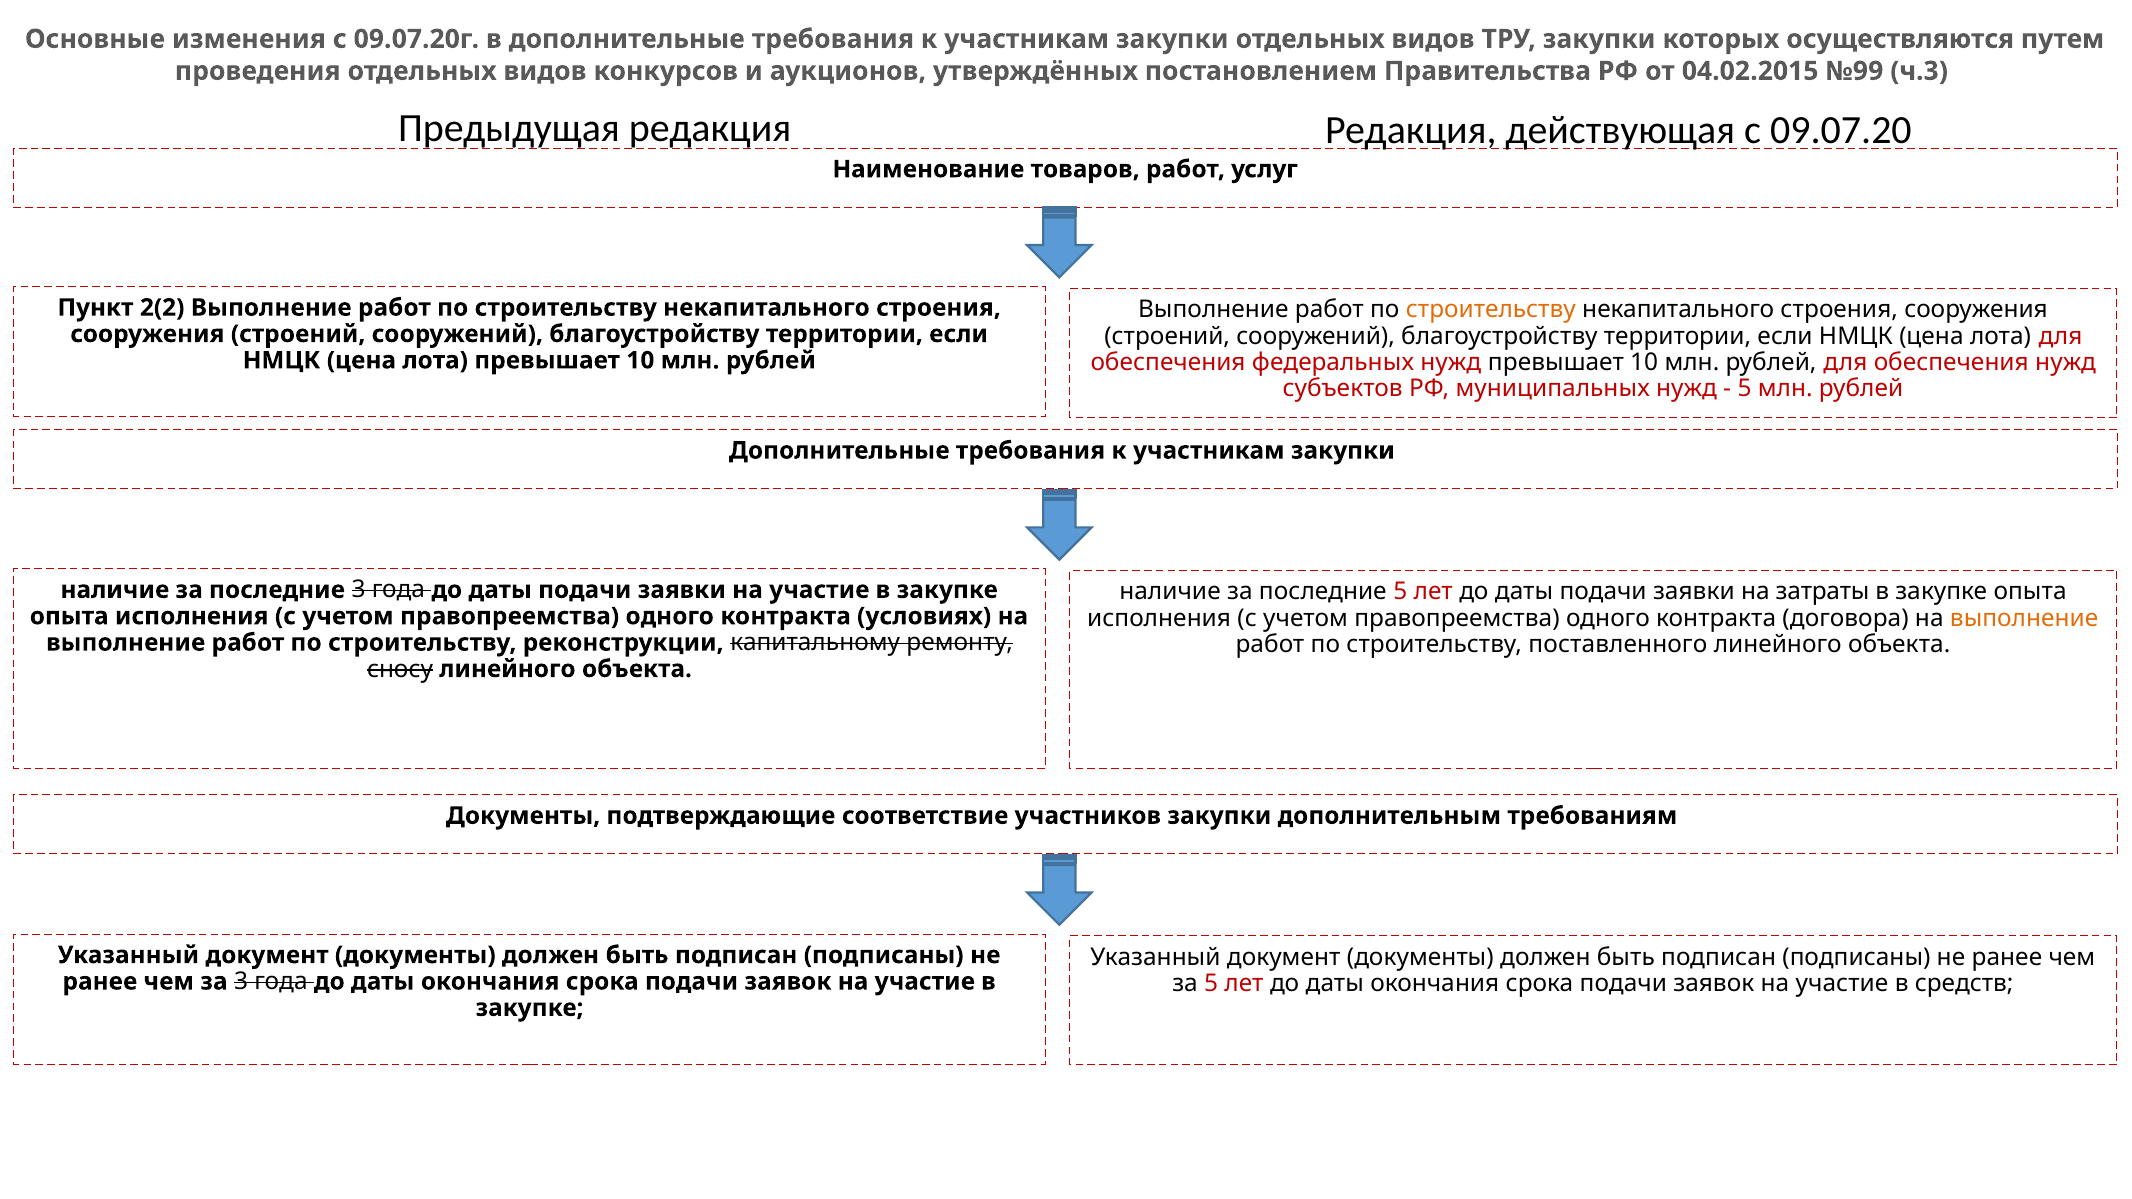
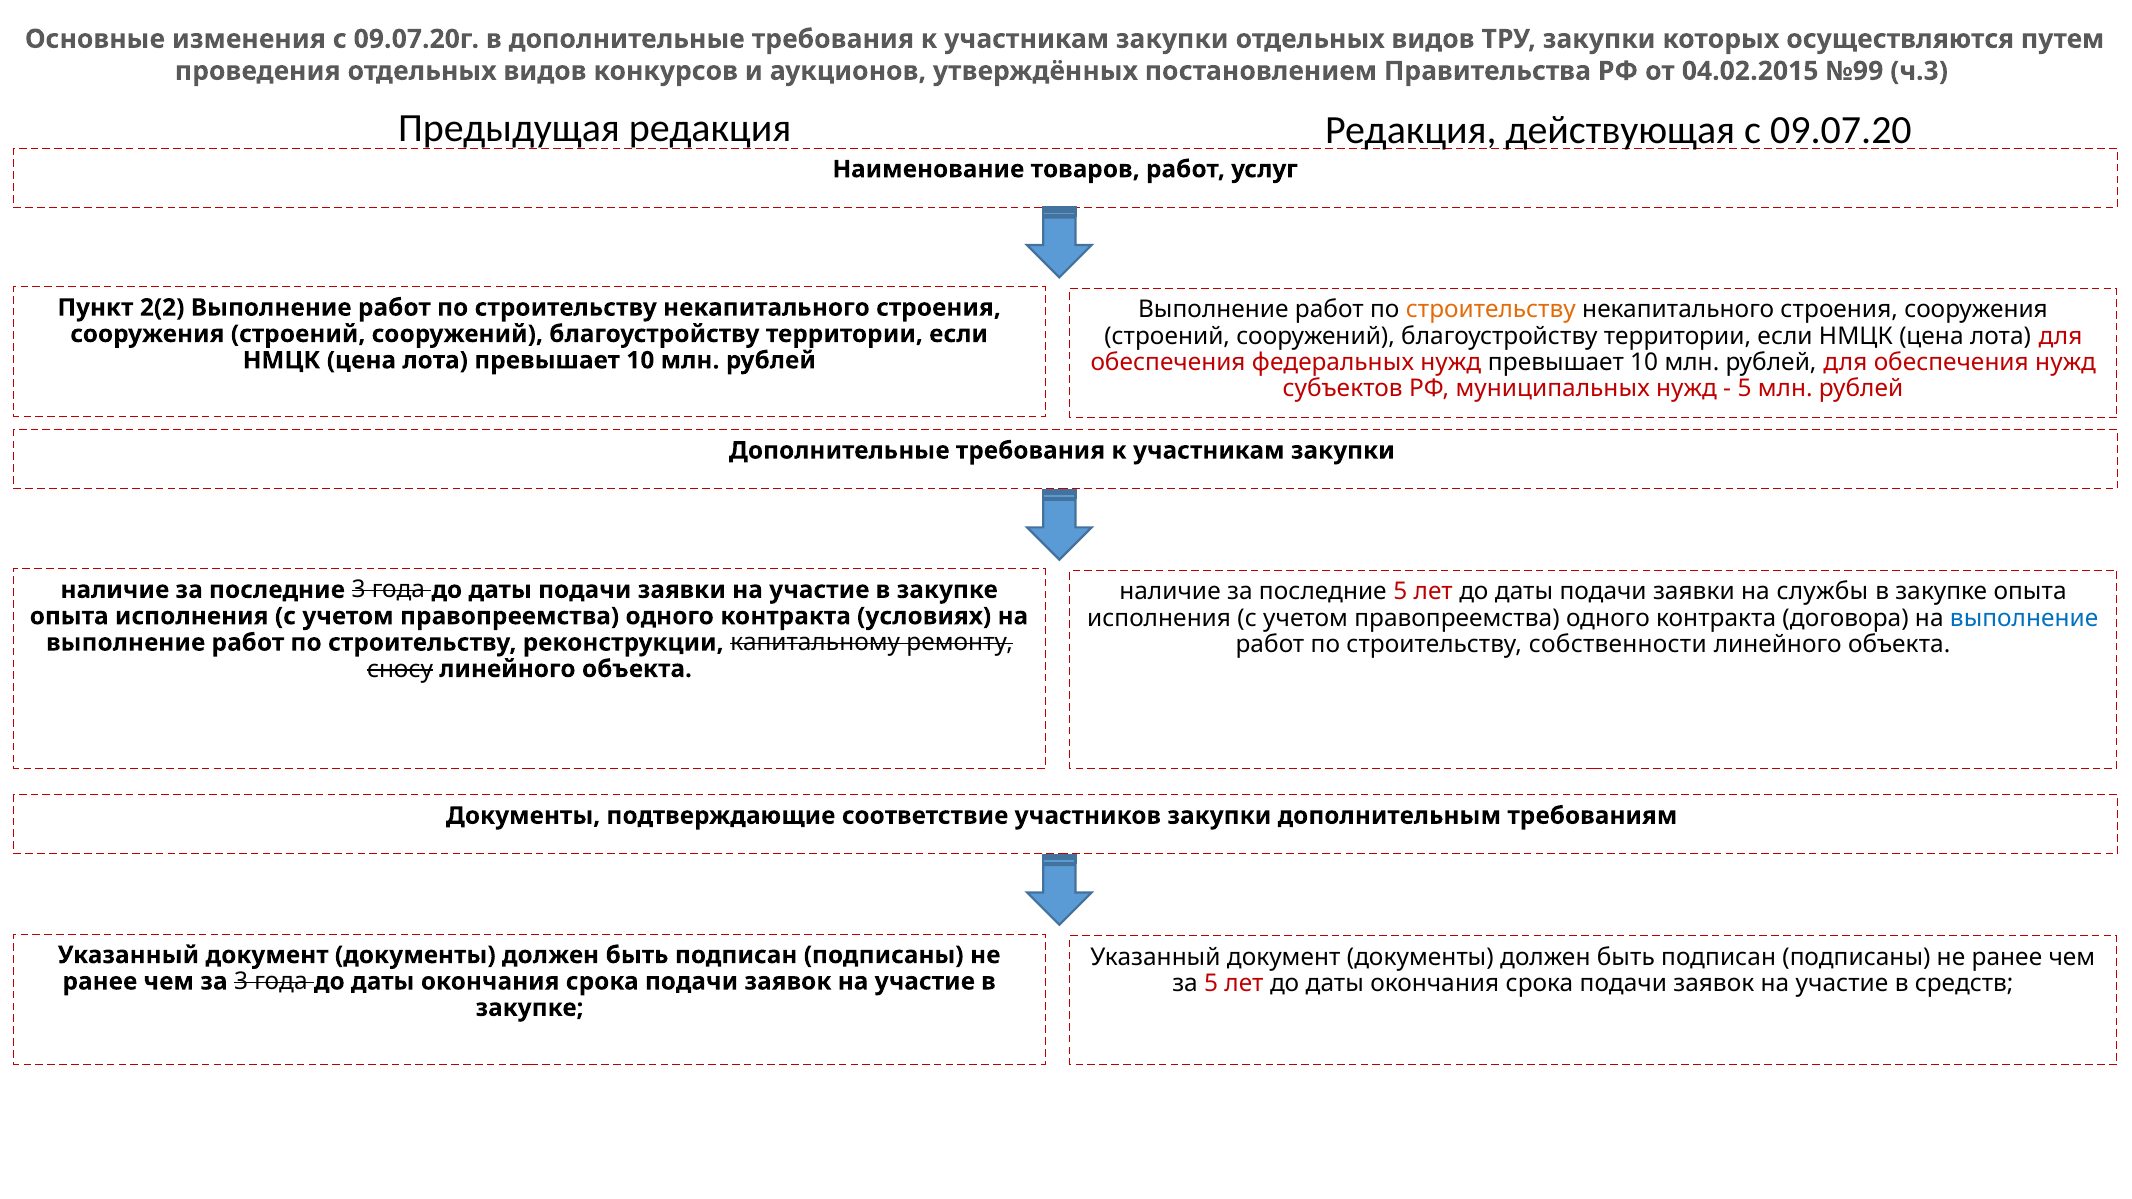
затраты: затраты -> службы (1822, 592)
выполнение colour: orange -> blue (2024, 618)
поставленного: поставленного -> собственности (1618, 645)
